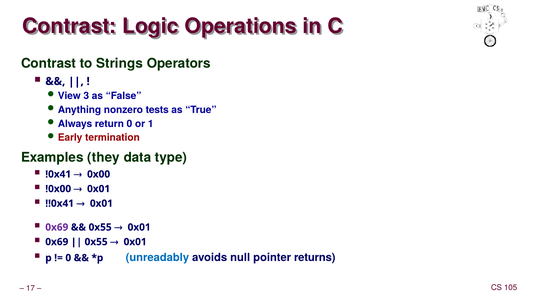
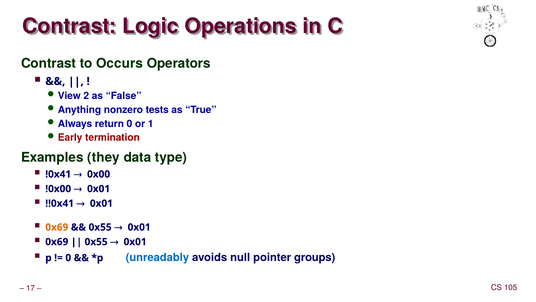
Strings: Strings -> Occurs (119, 63)
3: 3 -> 2 (86, 96)
0x69 colour: purple -> orange (57, 227)
returns: returns -> groups (315, 257)
